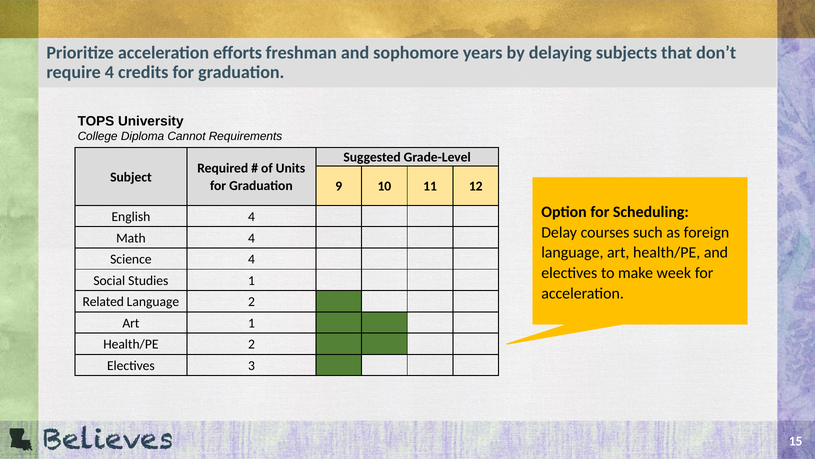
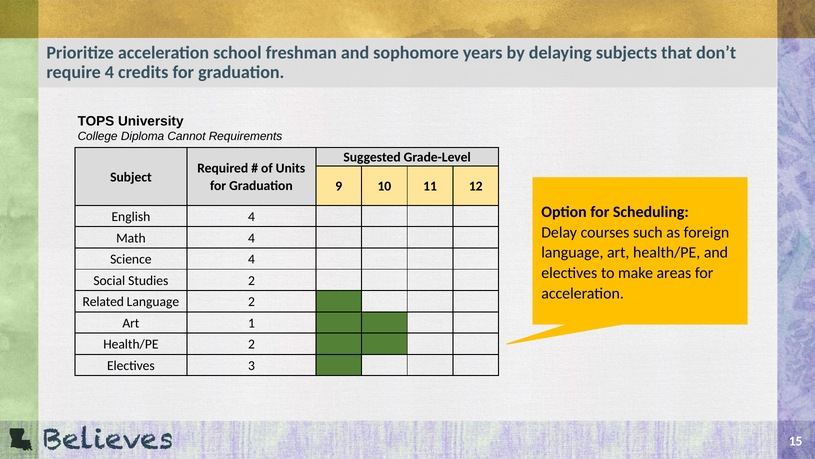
efforts: efforts -> school (237, 53)
week: week -> areas (674, 273)
Studies 1: 1 -> 2 (251, 280)
